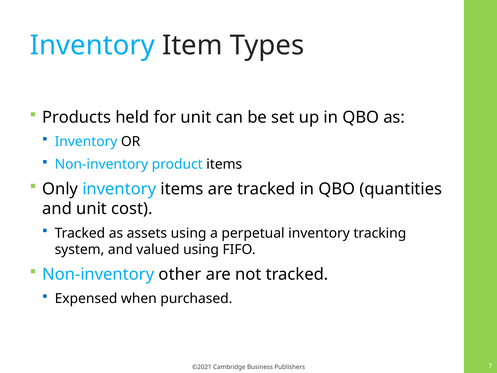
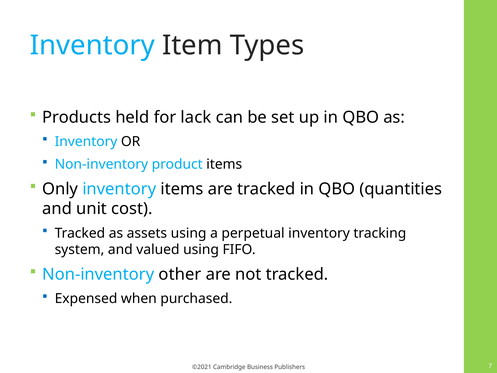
for unit: unit -> lack (196, 117)
